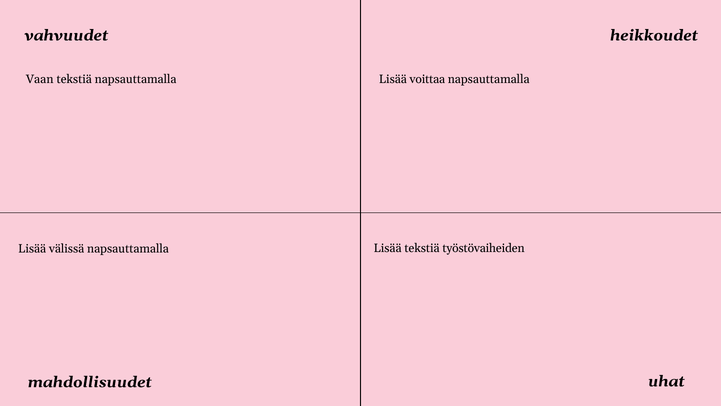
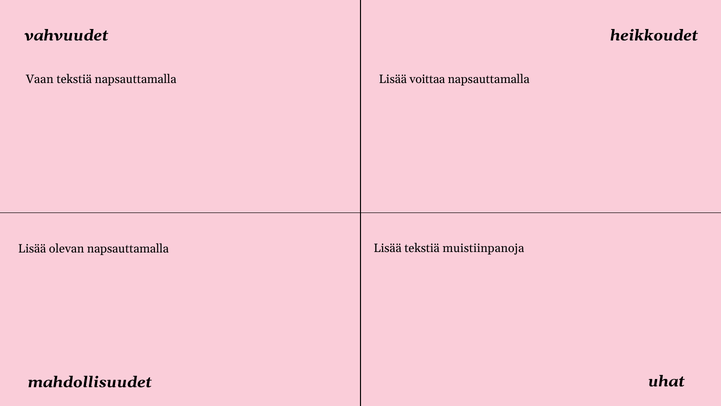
välissä: välissä -> olevan (67, 248)
työstövaiheiden: työstövaiheiden -> muistiinpanoja (483, 248)
